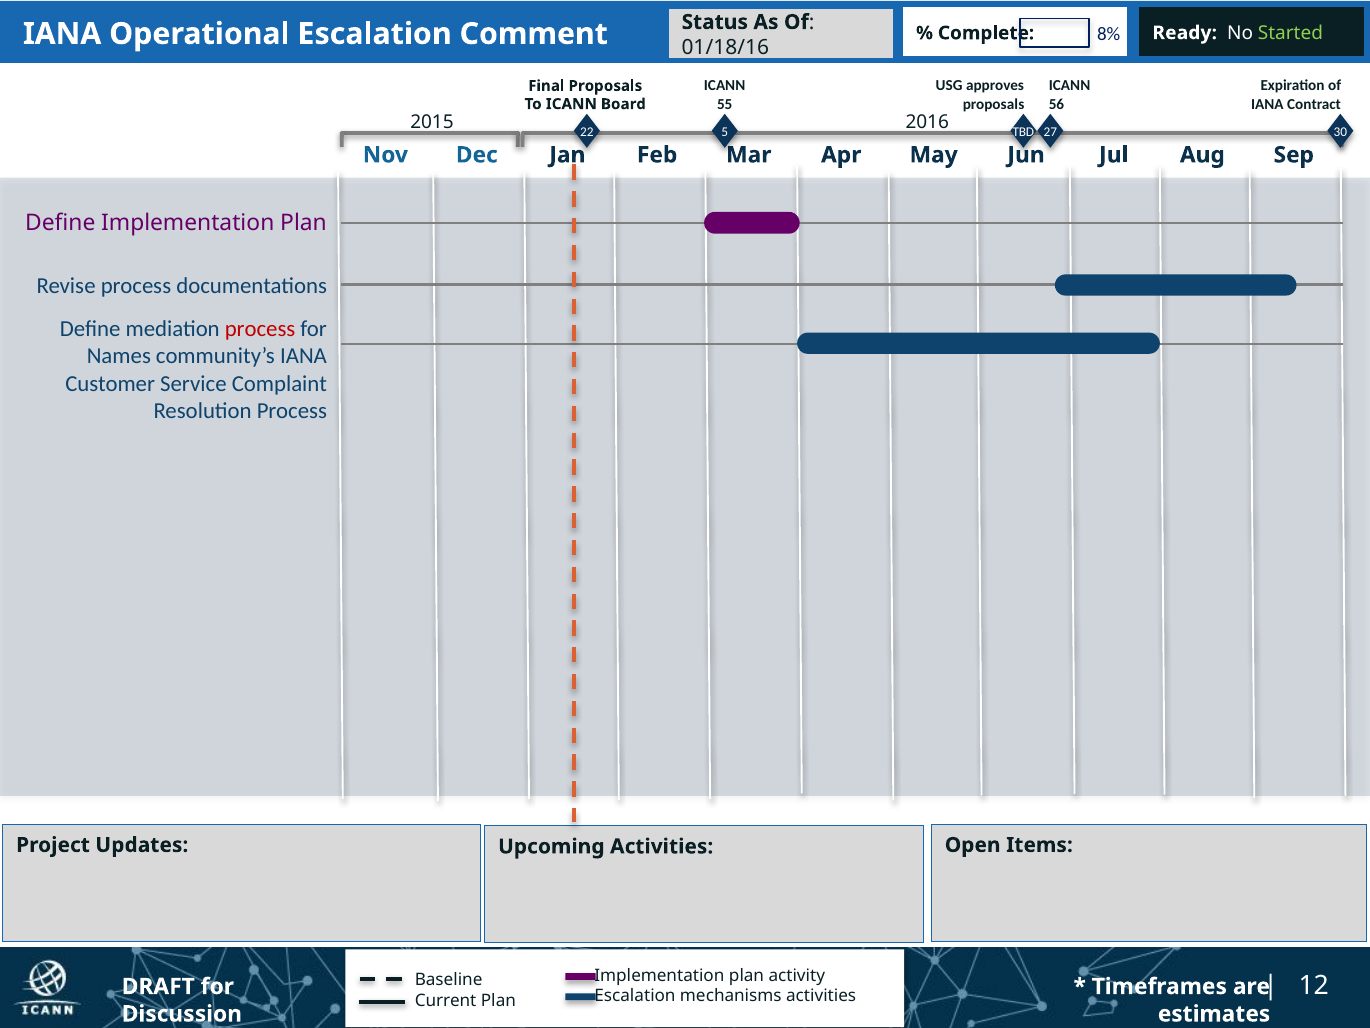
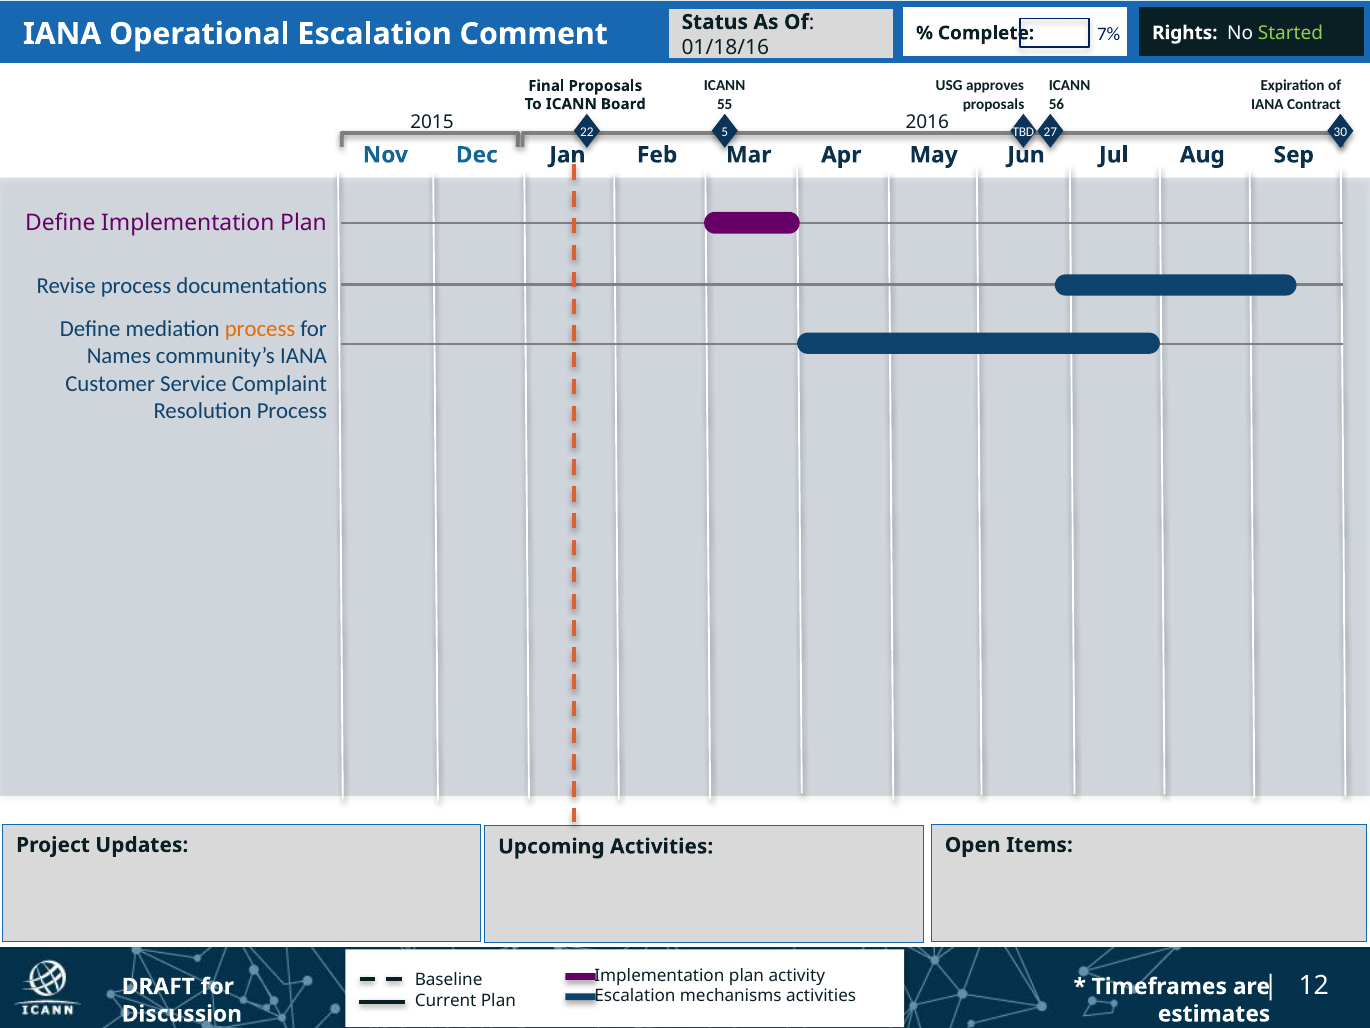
Ready: Ready -> Rights (1185, 33)
8%: 8% -> 7% (1109, 34)
process colour: red -> orange (260, 328)
